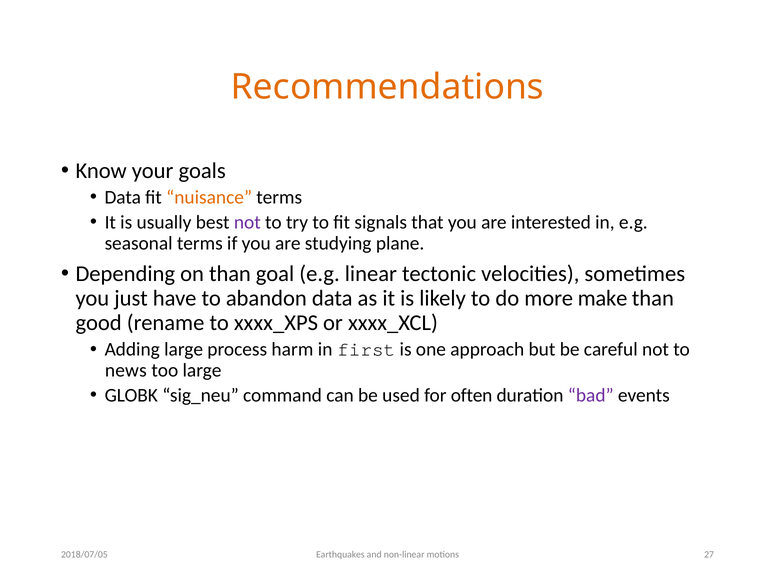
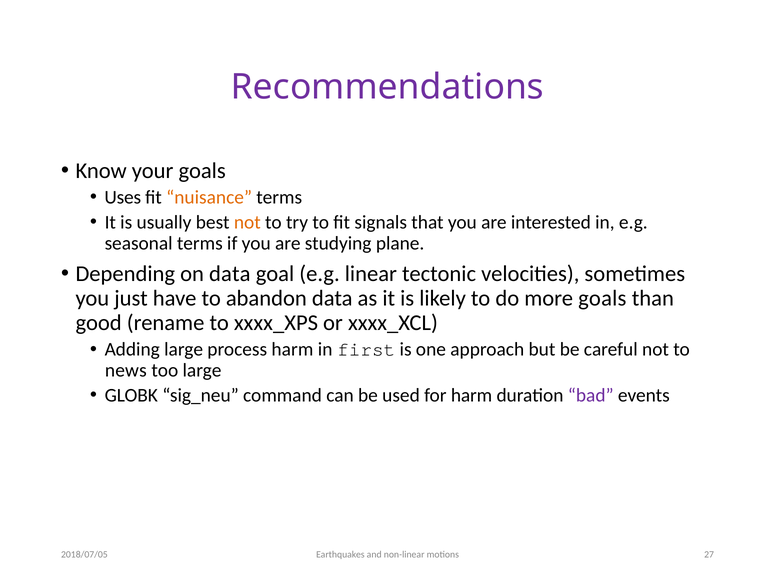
Recommendations colour: orange -> purple (387, 87)
Data: Data -> Uses (123, 197)
not colour: purple -> orange (247, 222)
on than: than -> data (230, 274)
more make: make -> goals (602, 298)
for often: often -> harm (472, 395)
